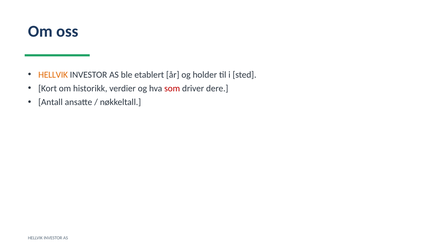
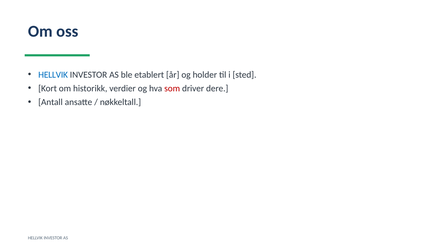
HELLVIK colour: orange -> blue (53, 75)
